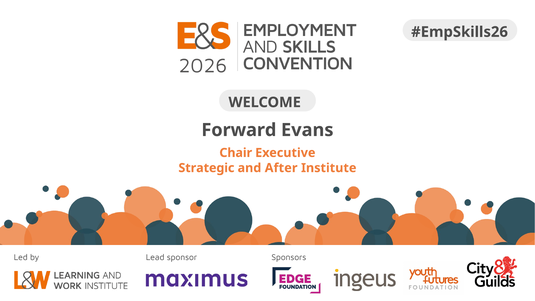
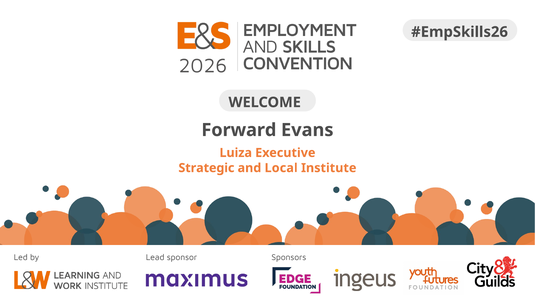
Chair: Chair -> Luiza (236, 153)
After: After -> Local (281, 168)
